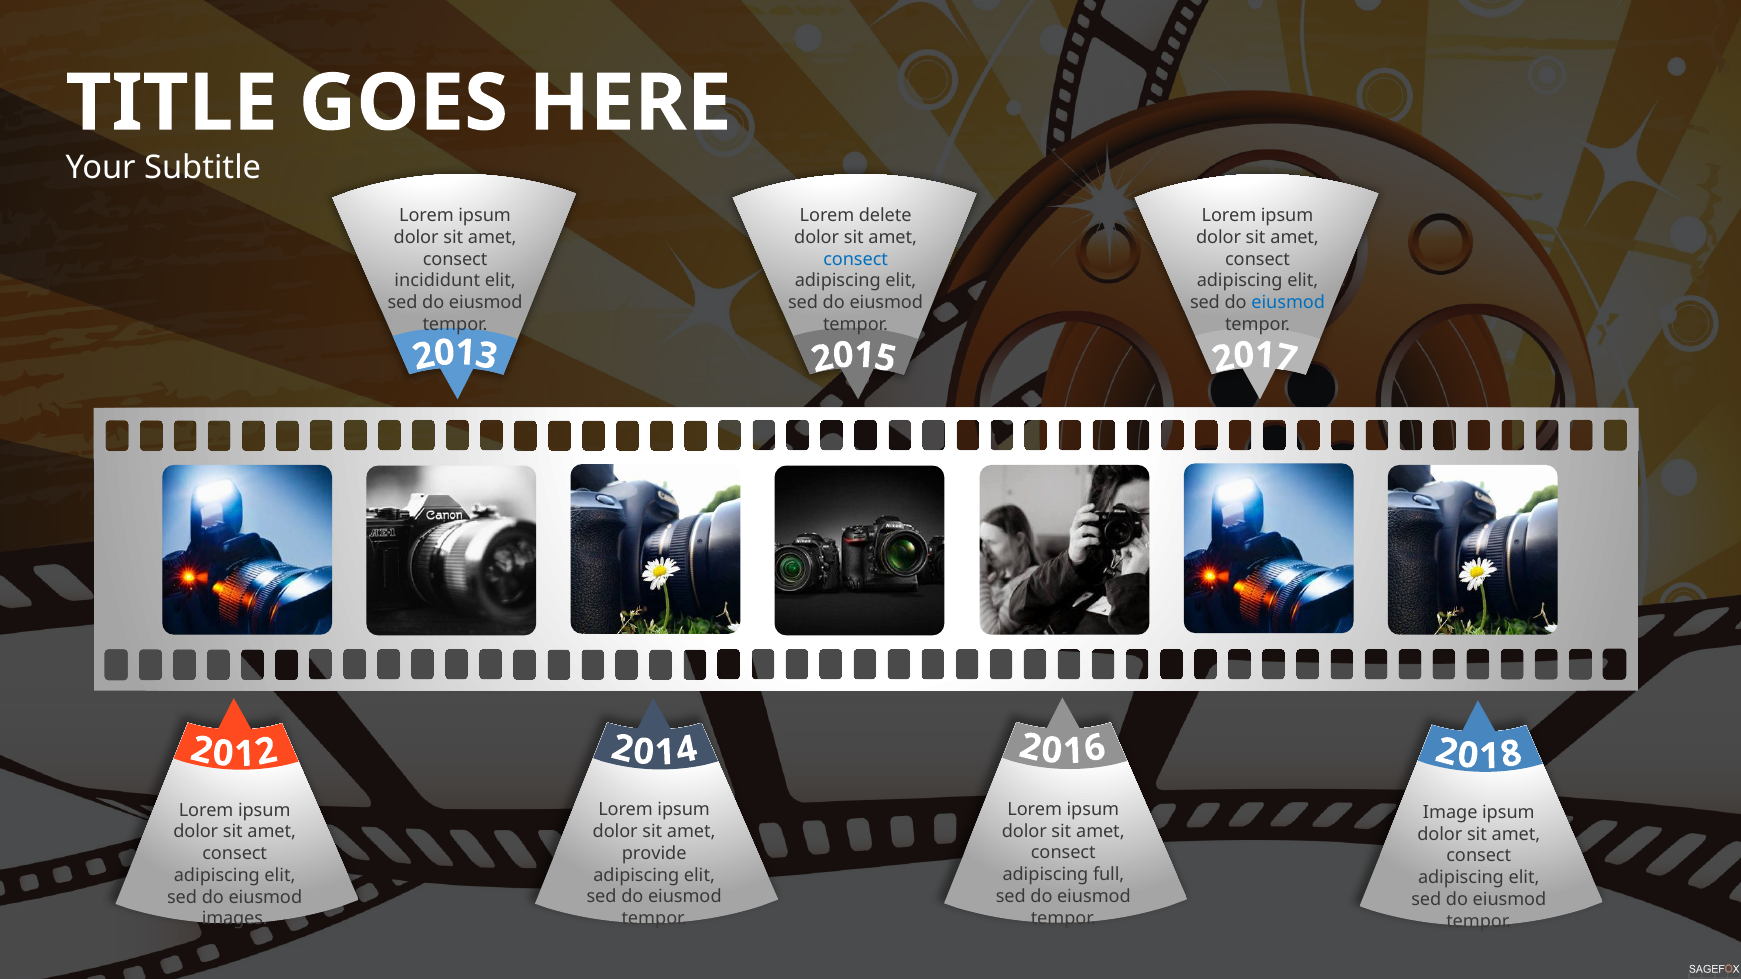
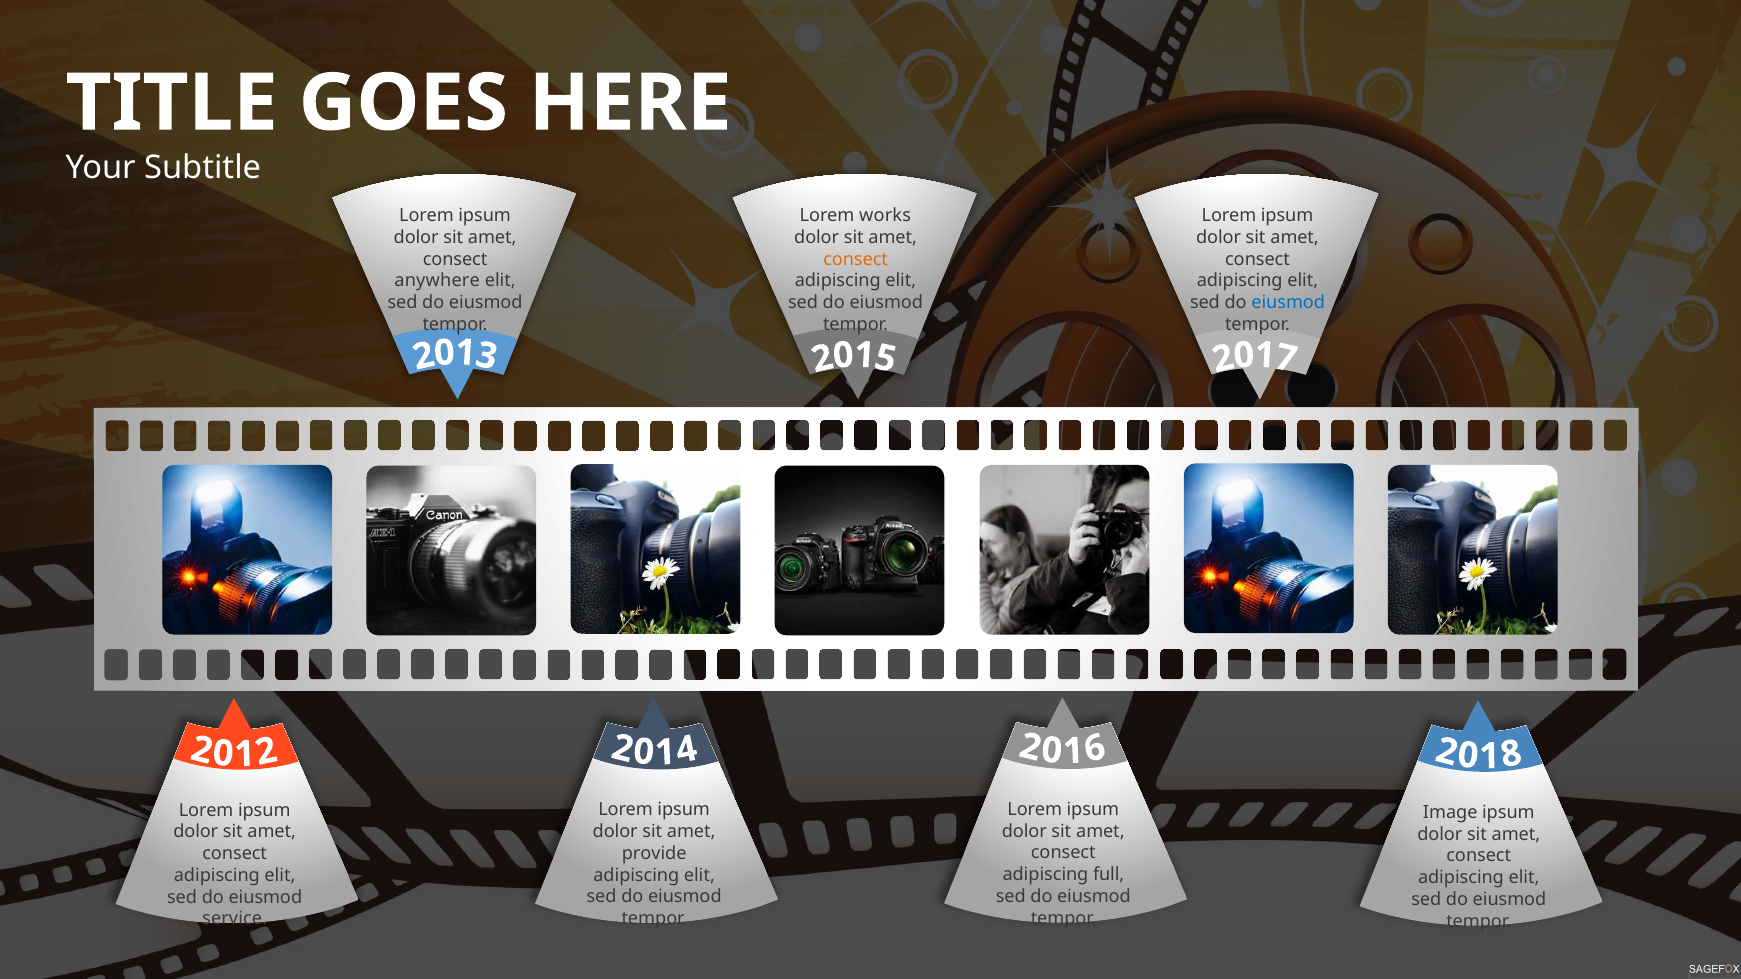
delete: delete -> works (885, 216)
consect colour: blue -> orange (856, 259)
incididunt: incididunt -> anywhere (437, 281)
images: images -> service (235, 919)
